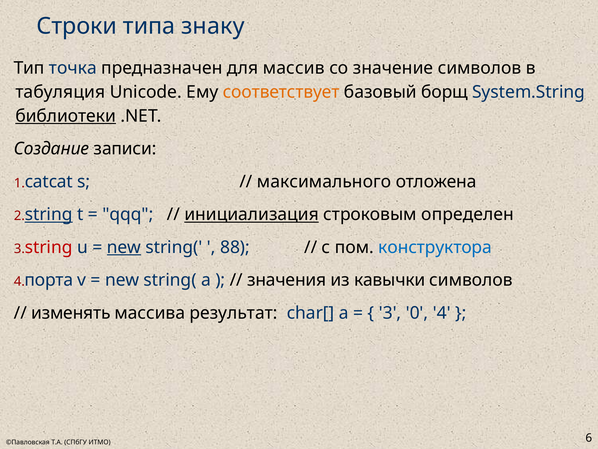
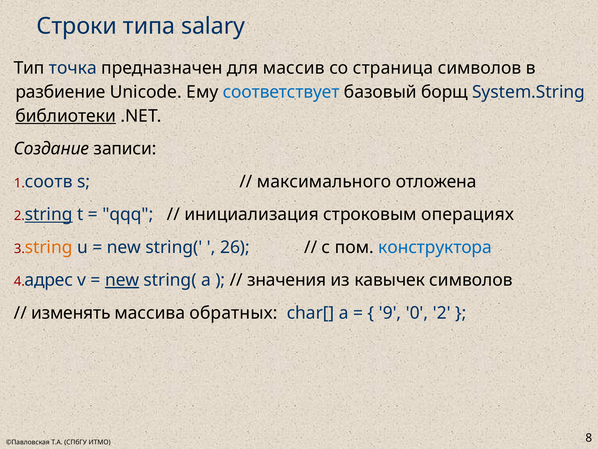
знаку: знаку -> salary (213, 26)
значение: значение -> страница (393, 68)
табуляция: табуляция -> разбиение (60, 92)
соответствует colour: orange -> blue (281, 92)
catcat: catcat -> соотв (49, 182)
инициализация underline: present -> none (252, 214)
определен: определен -> операциях (468, 214)
string colour: red -> orange (49, 247)
new underline: present -> none (124, 247)
88: 88 -> 26 (235, 247)
порта: порта -> адрес (49, 280)
new underline: none -> present (122, 280)
кавычки: кавычки -> кавычек (390, 280)
результат: результат -> обратных (234, 313)
3: 3 -> 9 (390, 313)
0 4: 4 -> 2 (442, 313)
6: 6 -> 8 (589, 437)
